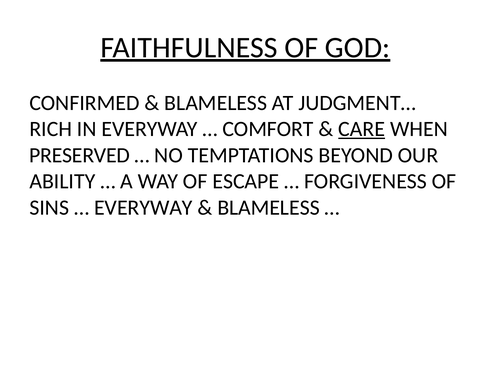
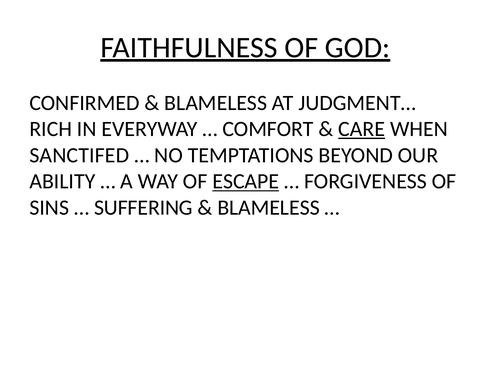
PRESERVED: PRESERVED -> SANCTIFED (79, 155)
ESCAPE underline: none -> present (246, 182)
EVERYWAY: EVERYWAY -> SUFFERING (143, 208)
